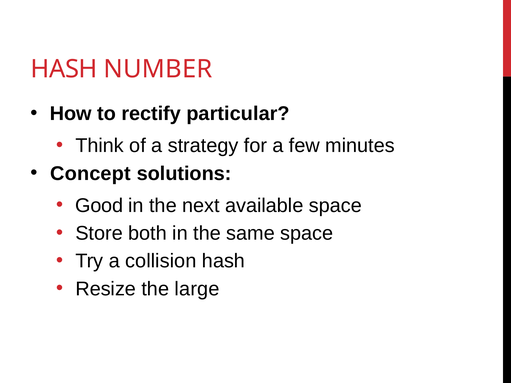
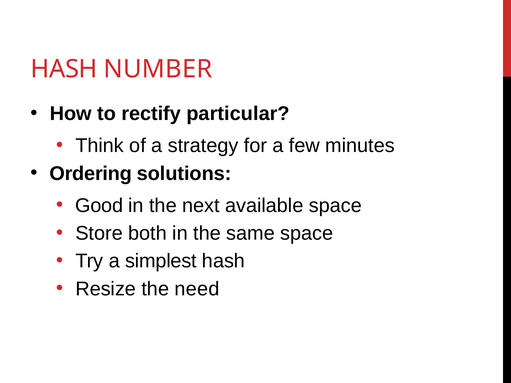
Concept: Concept -> Ordering (91, 174)
collision: collision -> simplest (161, 261)
large: large -> need (197, 289)
